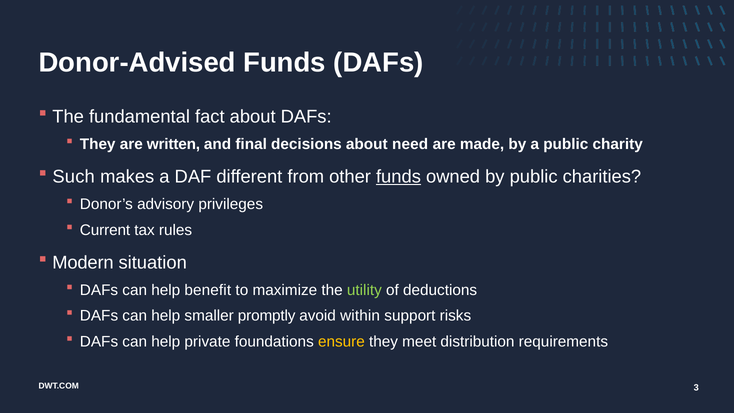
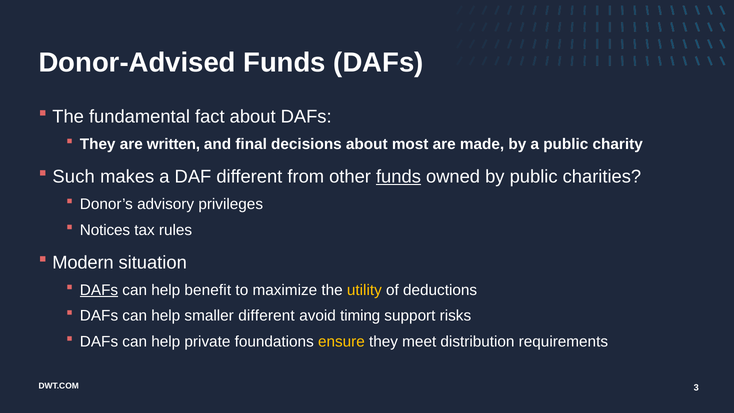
need: need -> most (410, 144)
Current: Current -> Notices (105, 230)
DAFs underline: none -> present (99, 290)
utility colour: light green -> yellow (364, 290)
smaller promptly: promptly -> different (266, 316)
within: within -> timing (360, 316)
